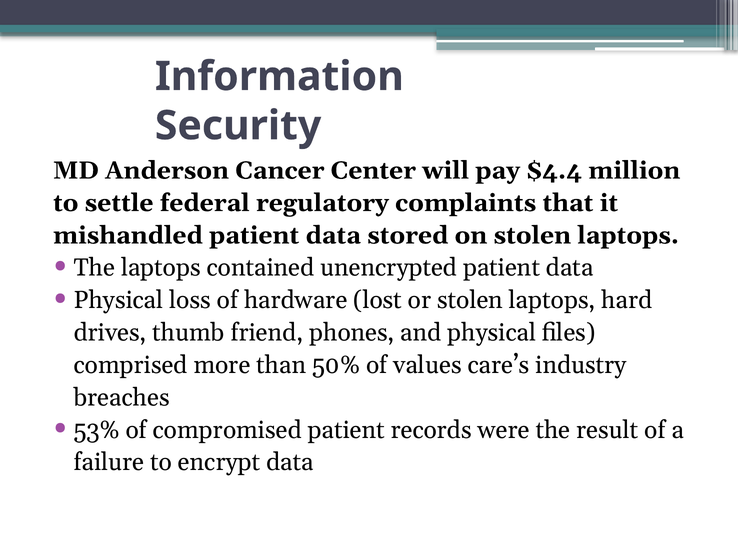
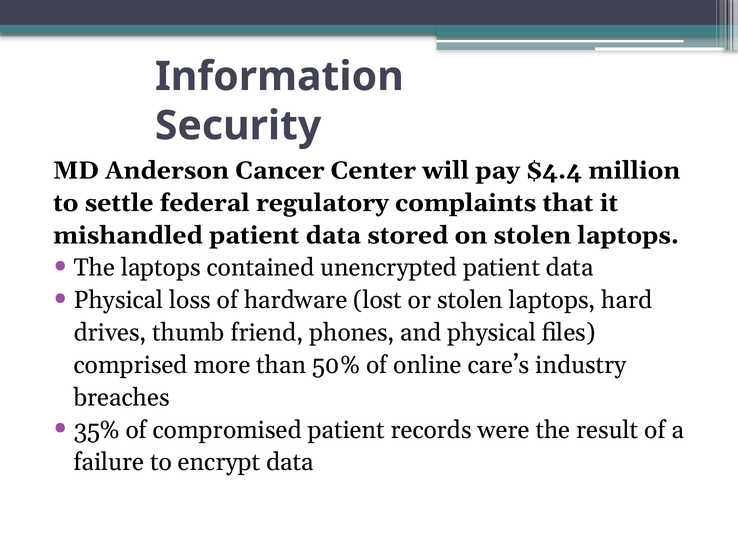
values: values -> online (428, 365)
53%: 53% -> 35% (97, 430)
